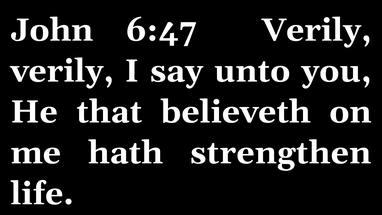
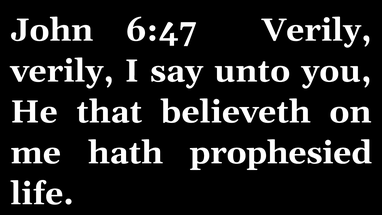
strengthen: strengthen -> prophesied (281, 153)
